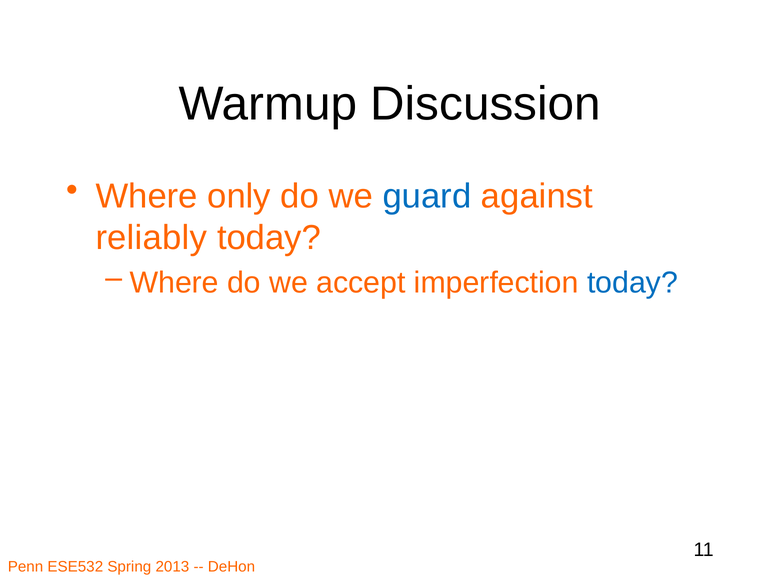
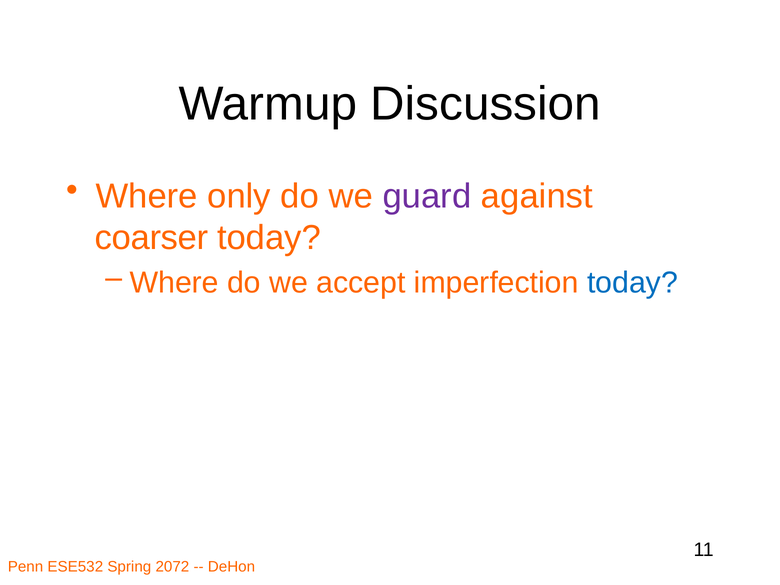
guard colour: blue -> purple (427, 196)
reliably: reliably -> coarser (152, 238)
2013: 2013 -> 2072 (172, 567)
